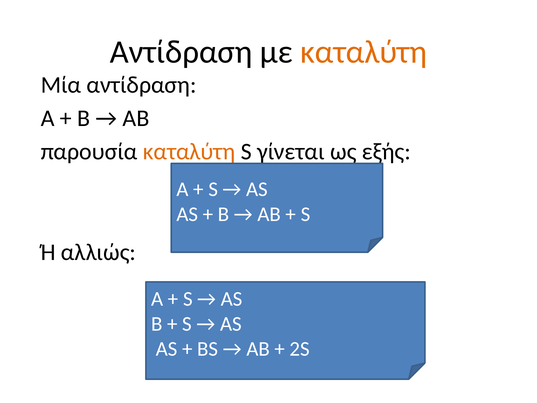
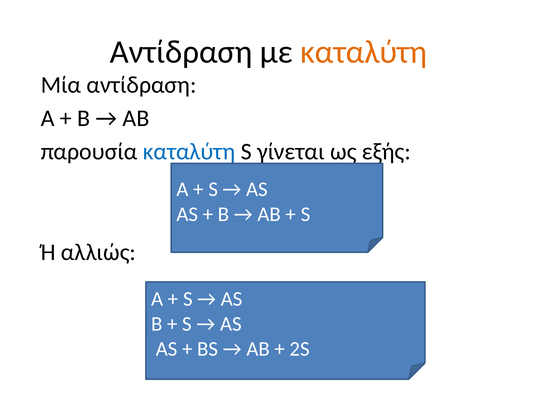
καταλύτη colour: orange -> blue (189, 152)
